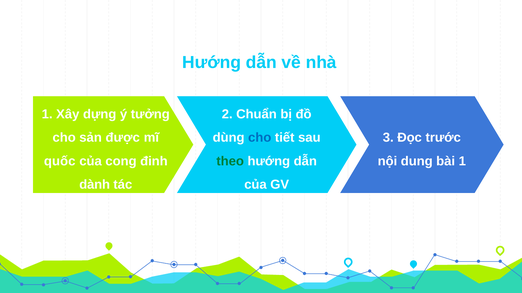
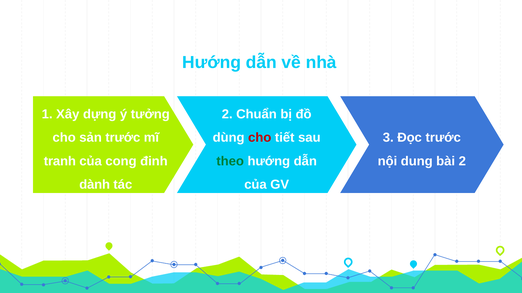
sản được: được -> trước (123, 138)
cho colour: blue -> red (260, 138)
quốc: quốc -> tranh (60, 161)
bài 1: 1 -> 2 (462, 161)
